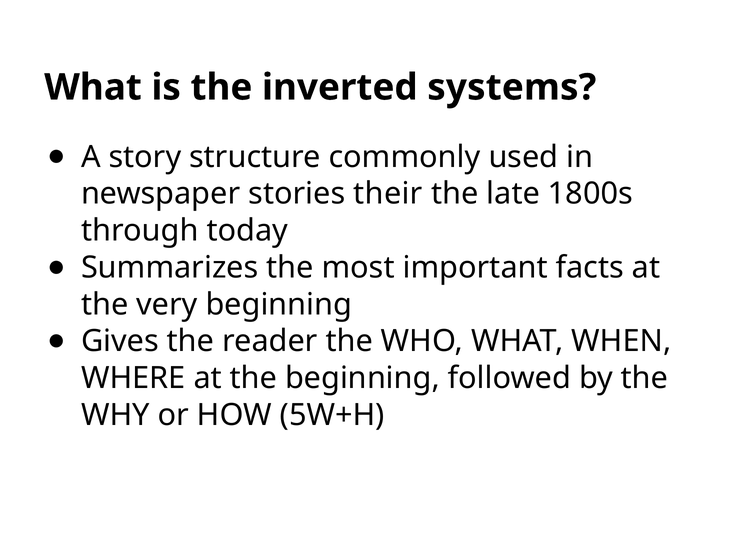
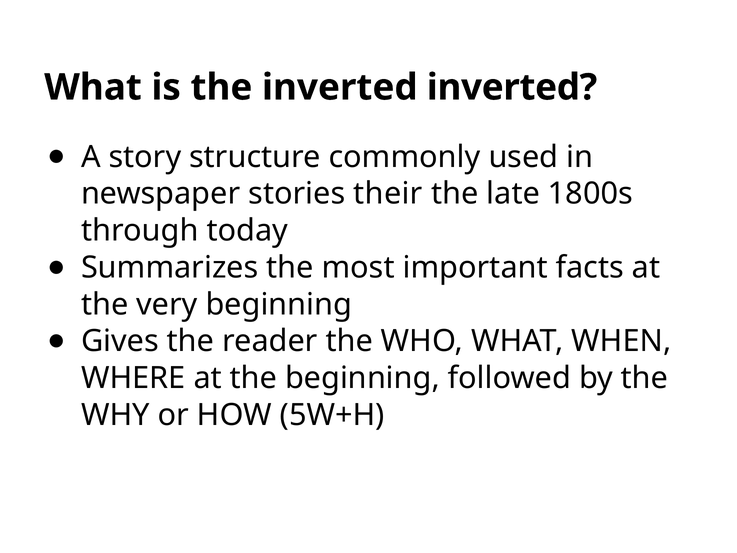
inverted systems: systems -> inverted (512, 87)
